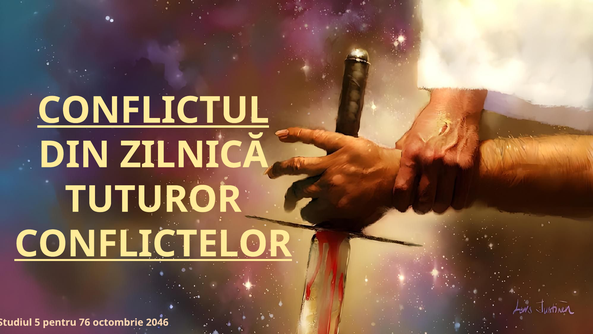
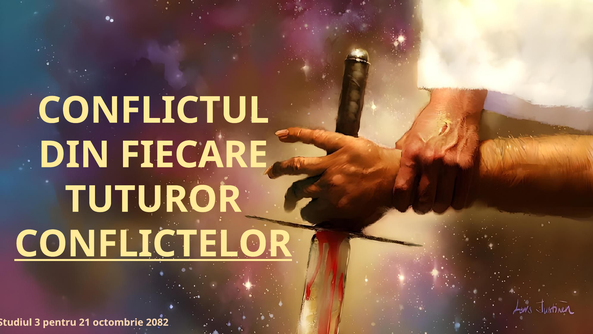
CONFLICTUL underline: present -> none (153, 110)
ZILNICĂ: ZILNICĂ -> FIECARE (194, 155)
5: 5 -> 3 (37, 322)
76: 76 -> 21 (85, 322)
2046: 2046 -> 2082 (157, 322)
